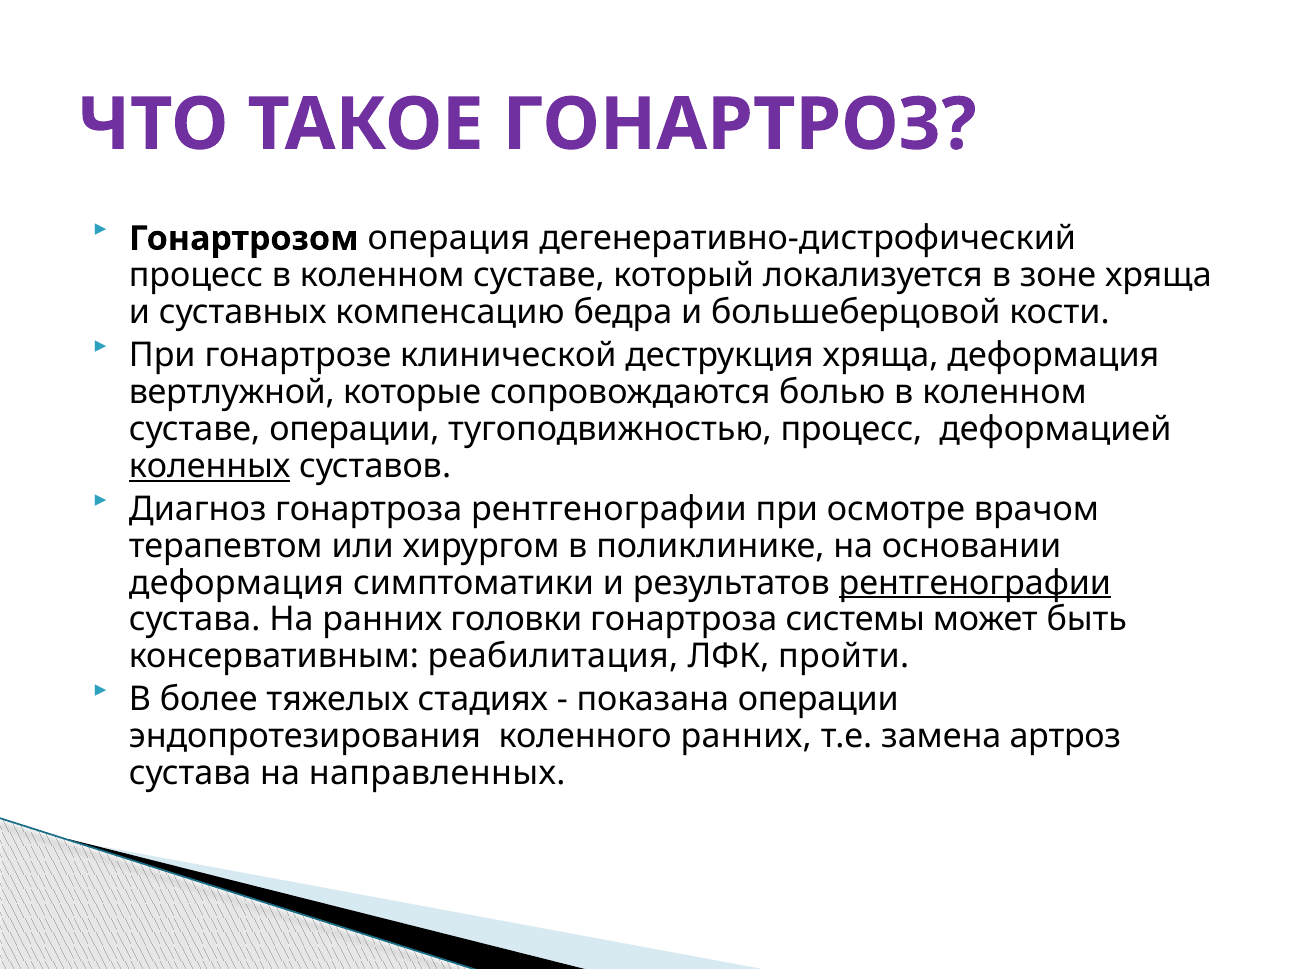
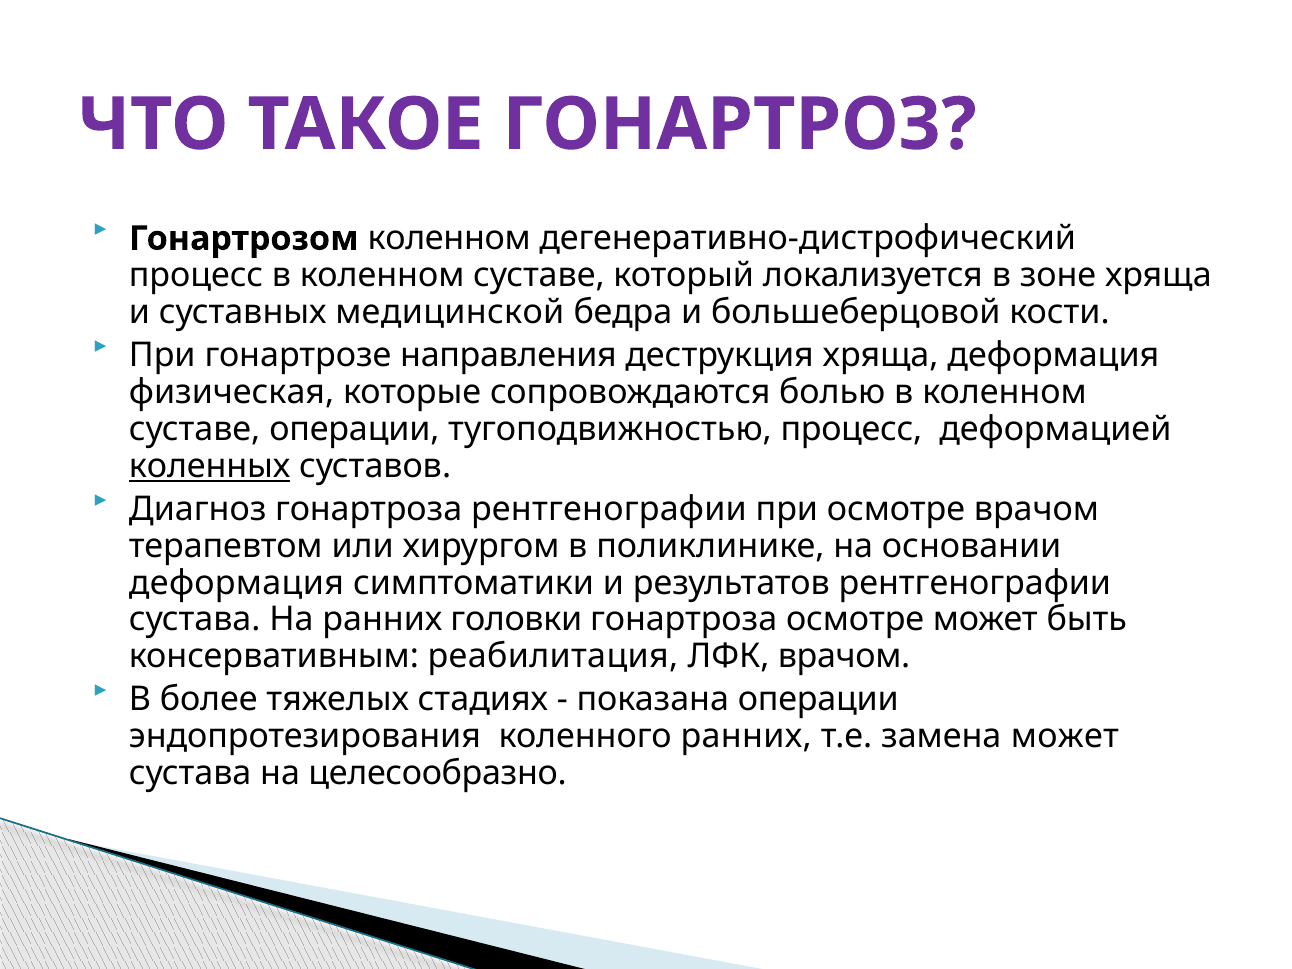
Гонартрозом операция: операция -> коленном (449, 239)
компенсацию: компенсацию -> медицинской (450, 312)
клинической: клинической -> направления (509, 355)
вертлужной: вертлужной -> физическая (232, 392)
рентгенографии underline: present -> none (975, 583)
гонартроза системы: системы -> осмотре (855, 620)
ЛФК пройти: пройти -> врачом (844, 656)
замена артроз: артроз -> может (1065, 736)
направленных: направленных -> целесообразно (438, 773)
